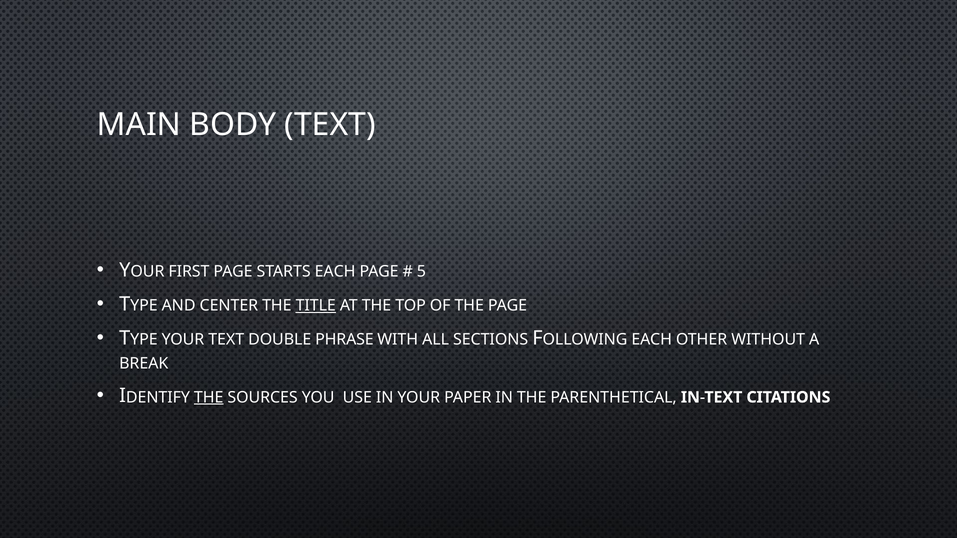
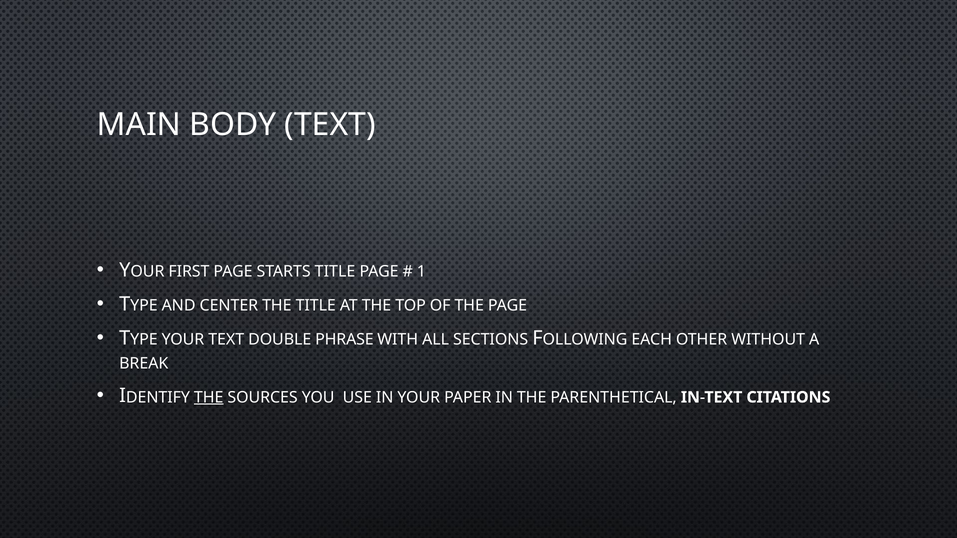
STARTS EACH: EACH -> TITLE (335, 272)
5: 5 -> 1 (421, 272)
TITLE underline: present -> none (316, 306)
